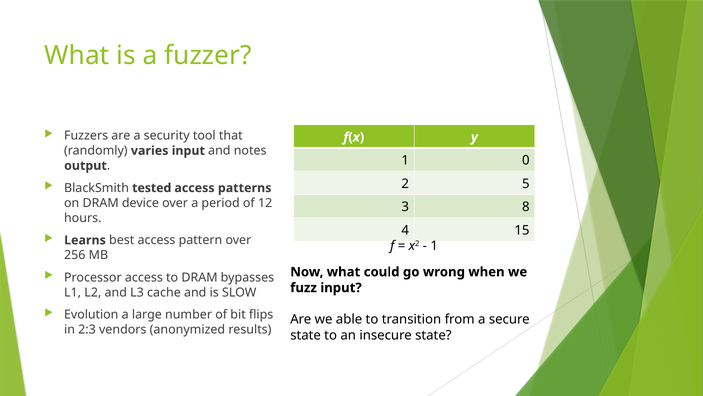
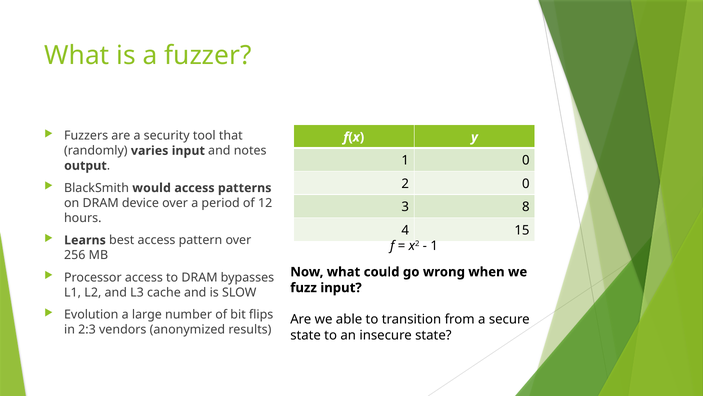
2 5: 5 -> 0 (526, 183)
tested: tested -> would (152, 188)
